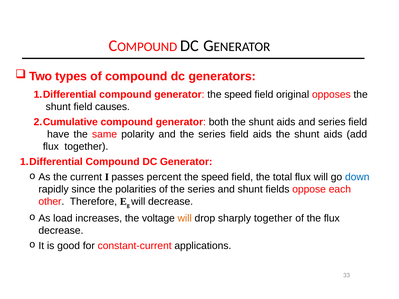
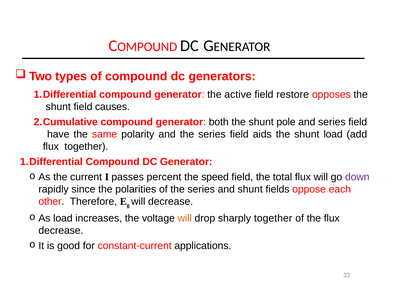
generator the speed: speed -> active (238, 94)
original: original -> restore (293, 94)
both the shunt aids: aids -> pole (286, 122)
aids the shunt aids: aids -> load (333, 134)
down colour: blue -> purple (357, 177)
